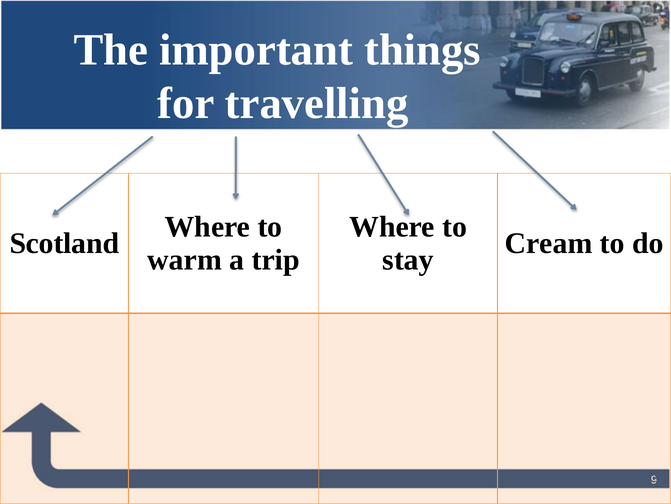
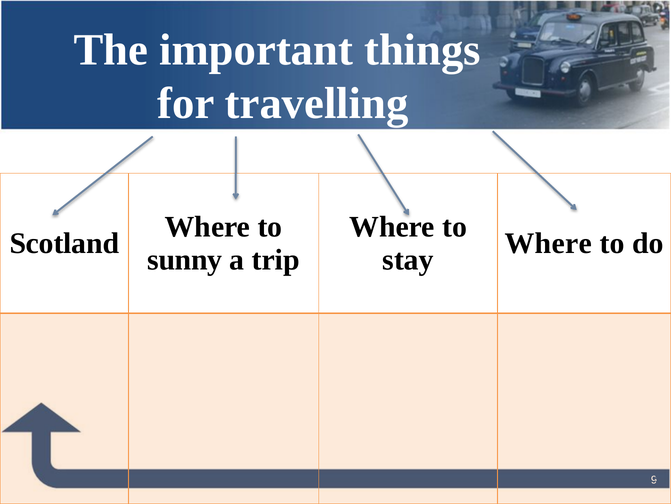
Cream: Cream -> Where (548, 243)
warm: warm -> sunny (185, 260)
